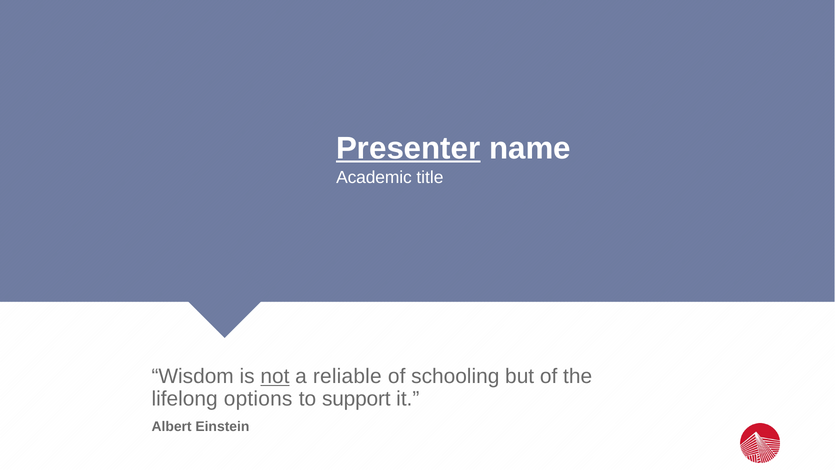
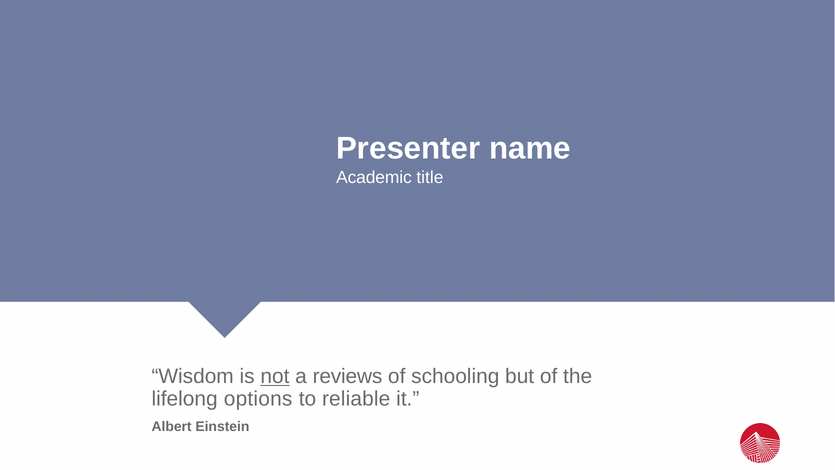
Presenter underline: present -> none (408, 148)
reliable: reliable -> reviews (347, 376)
support: support -> reliable (356, 399)
